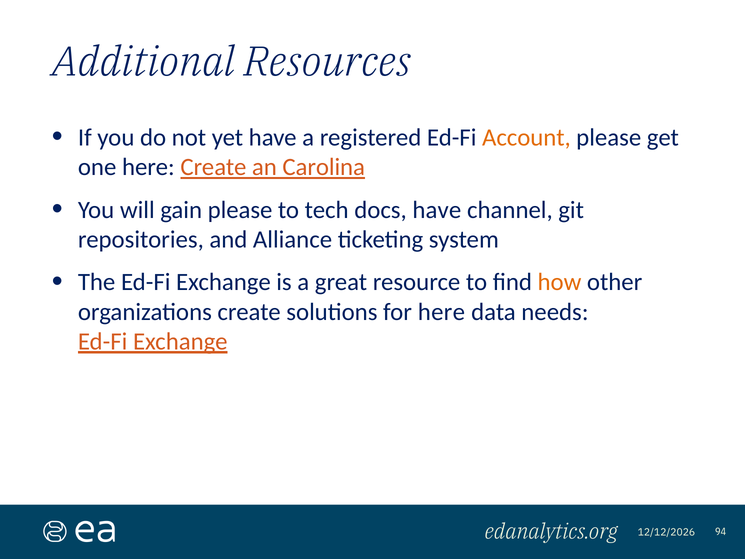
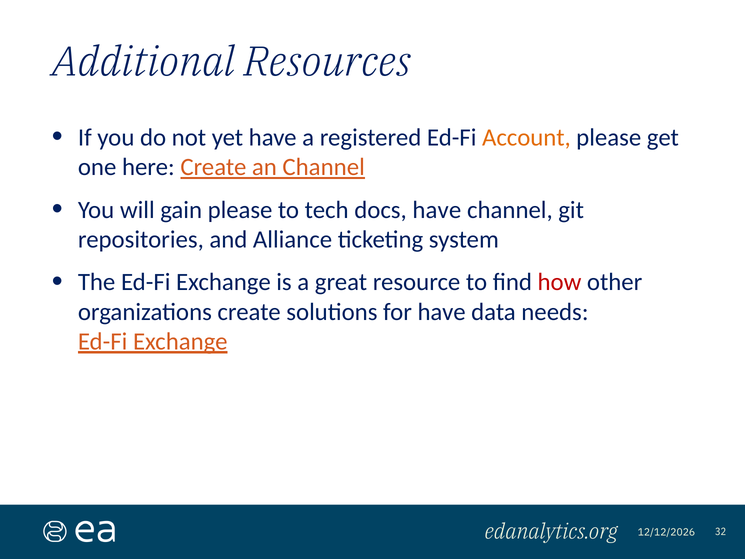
an Carolina: Carolina -> Channel (324, 167)
how colour: orange -> red (559, 282)
for here: here -> have (442, 312)
94: 94 -> 32 (721, 532)
